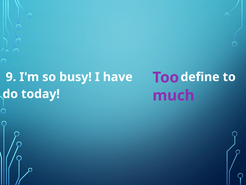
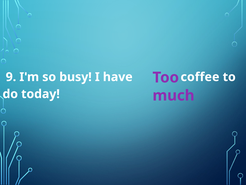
define: define -> coffee (200, 77)
